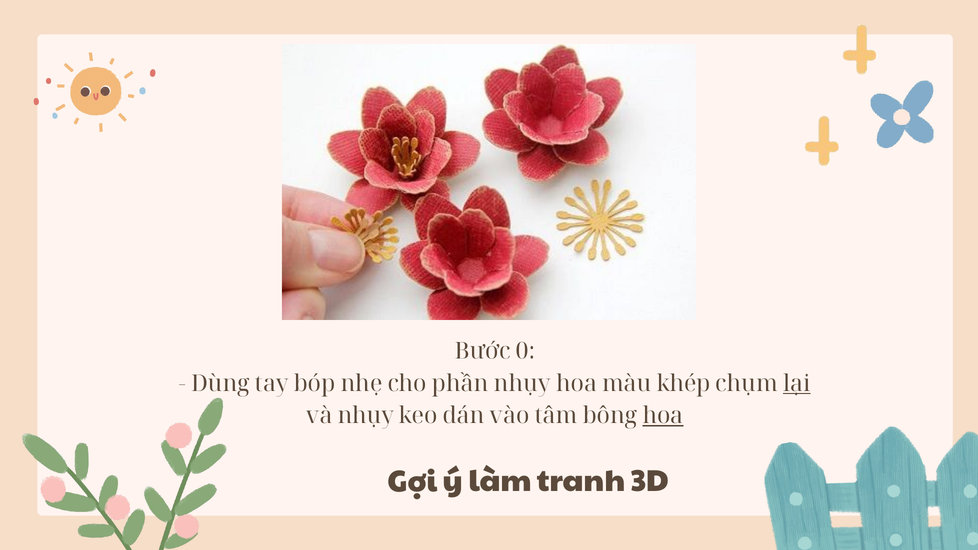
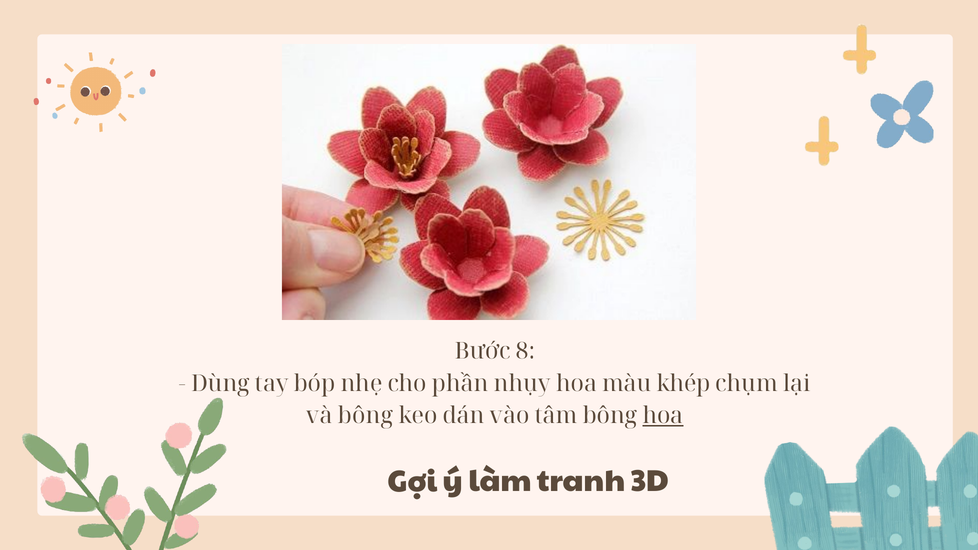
0: 0 -> 8 (526, 351)
lại underline: present -> none (797, 384)
và nhụy: nhụy -> bông (366, 416)
